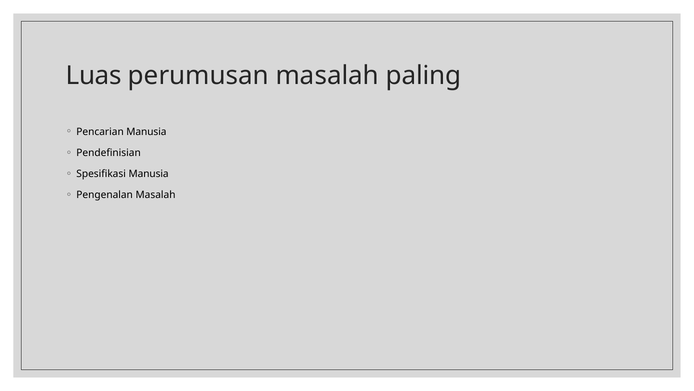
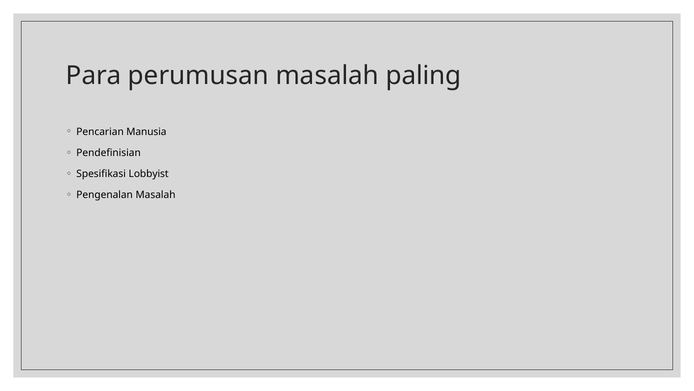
Luas: Luas -> Para (94, 75)
Spesifikasi Manusia: Manusia -> Lobbyist (149, 174)
